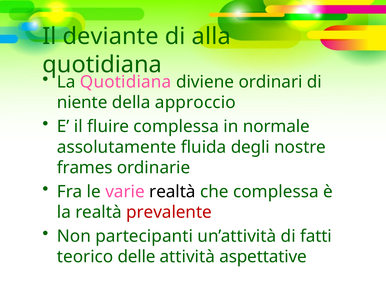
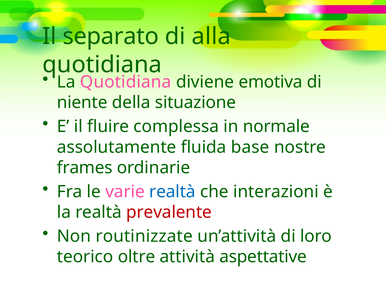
deviante: deviante -> separato (111, 36)
ordinari: ordinari -> emotiva (271, 82)
approccio: approccio -> situazione (196, 103)
degli: degli -> base (250, 147)
realtà colour: black -> blue (172, 192)
che complessa: complessa -> interazioni (276, 192)
partecipanti: partecipanti -> routinizzate (144, 237)
fatti: fatti -> loro (316, 237)
delle: delle -> oltre (136, 257)
